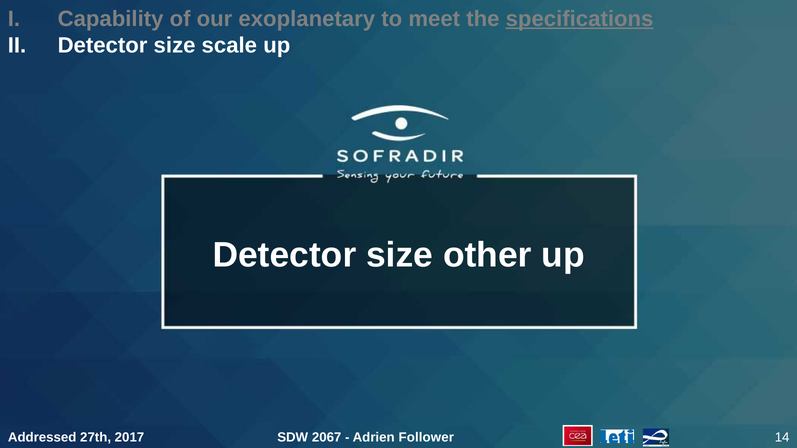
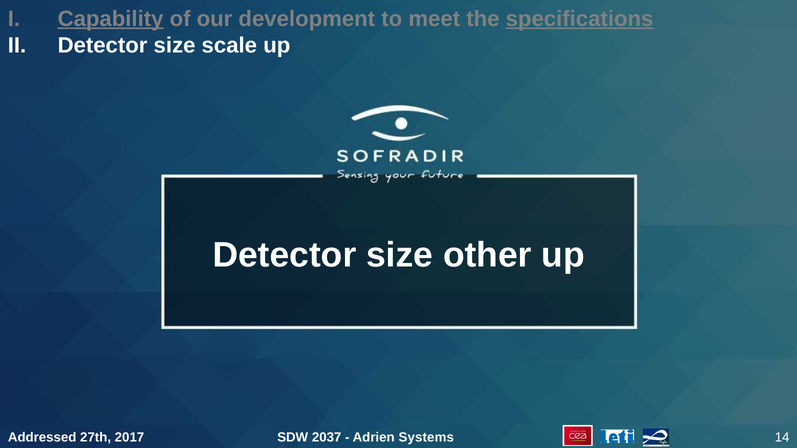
Capability underline: none -> present (111, 19)
exoplanetary: exoplanetary -> development (307, 19)
2067: 2067 -> 2037 (327, 438)
Follower: Follower -> Systems (426, 438)
